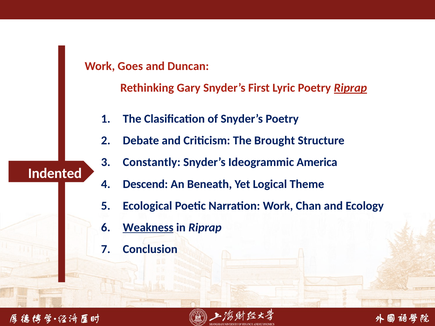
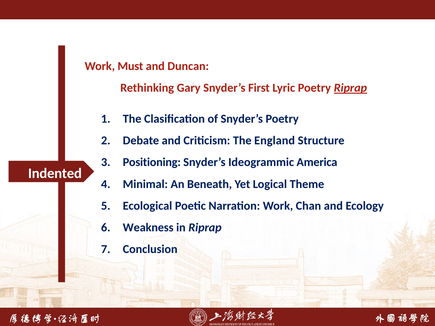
Goes: Goes -> Must (130, 66)
Brought: Brought -> England (275, 141)
Constantly: Constantly -> Positioning (152, 162)
Descend: Descend -> Minimal (145, 184)
Weakness underline: present -> none (148, 228)
